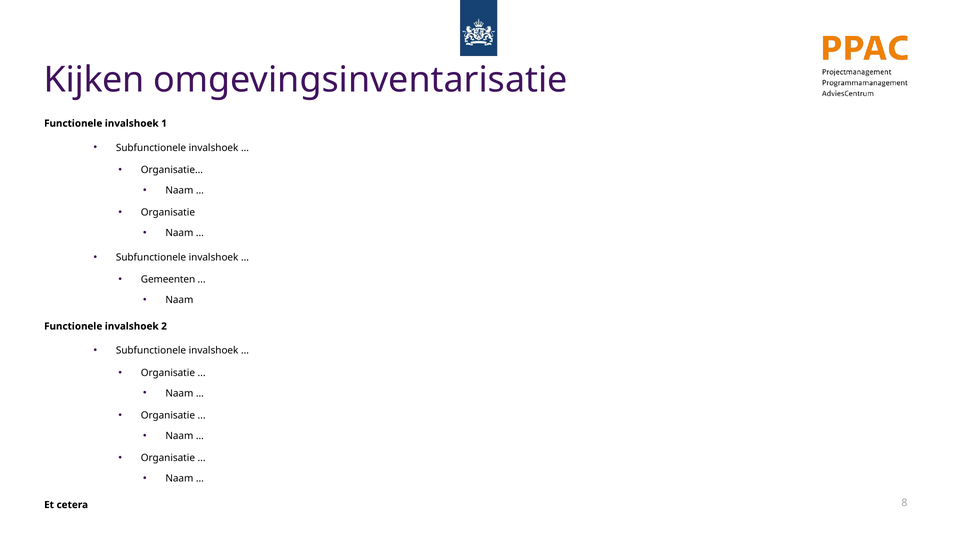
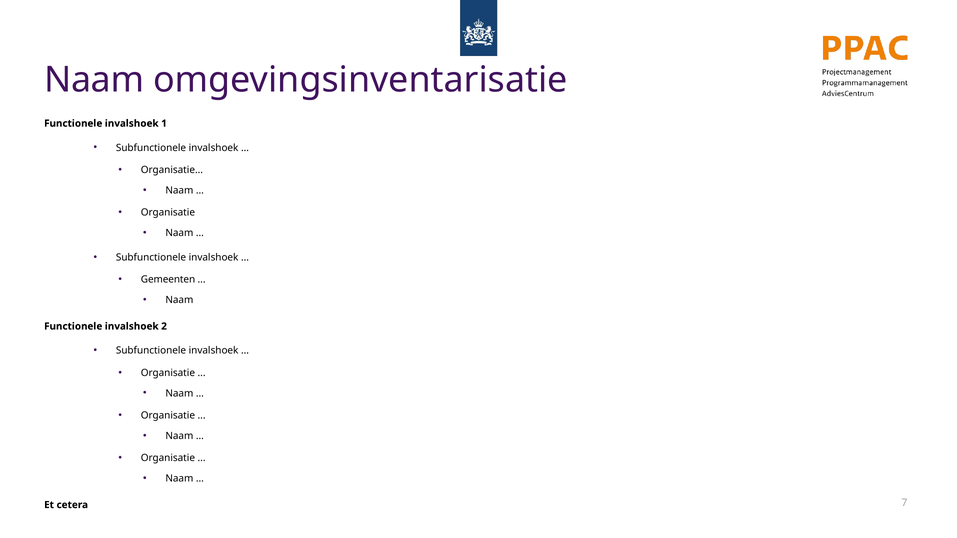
Kijken: Kijken -> Naam (94, 80)
8: 8 -> 7 (904, 503)
